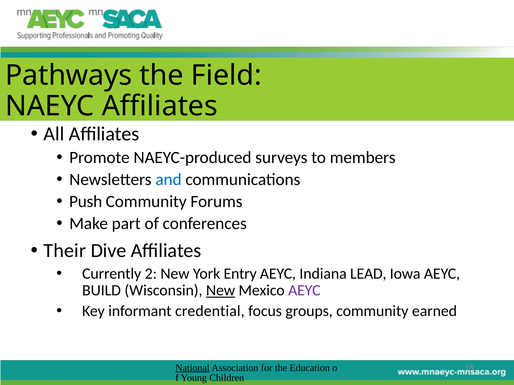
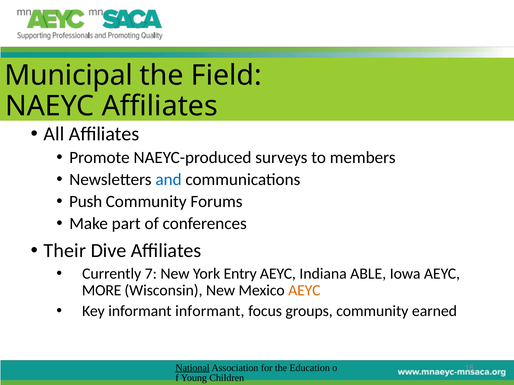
Pathways: Pathways -> Municipal (69, 76)
2: 2 -> 7 (151, 274)
LEAD: LEAD -> ABLE (368, 274)
BUILD: BUILD -> MORE (102, 291)
New underline: present -> none (221, 291)
AEYC colour: purple -> orange (304, 291)
informant credential: credential -> informant (210, 311)
